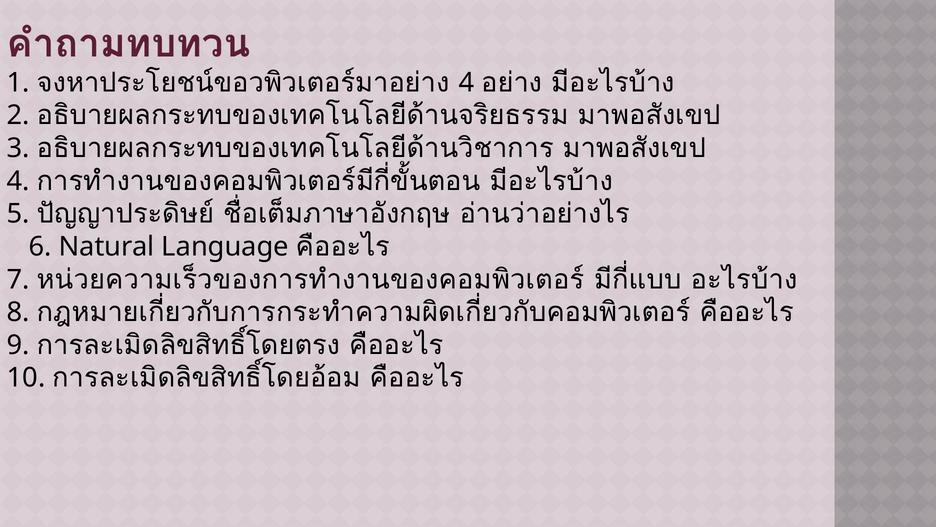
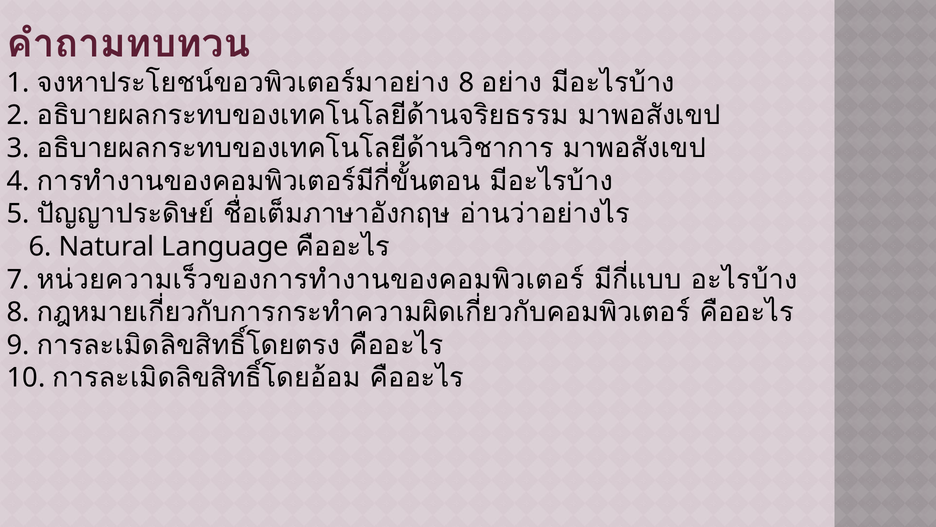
4: 4 -> 8 (467, 83)
